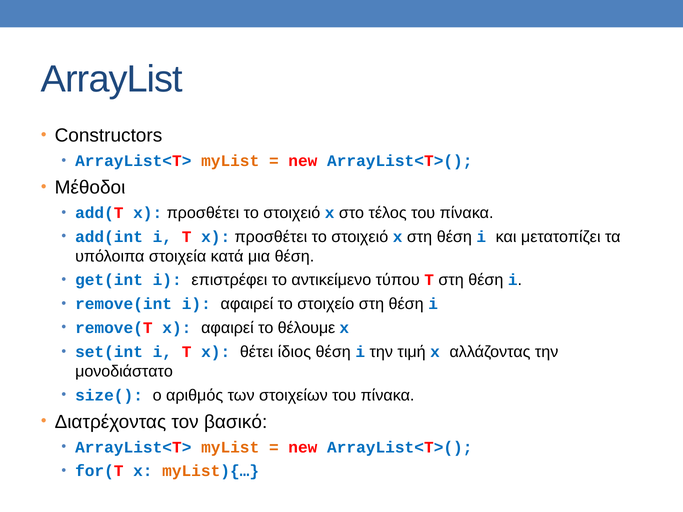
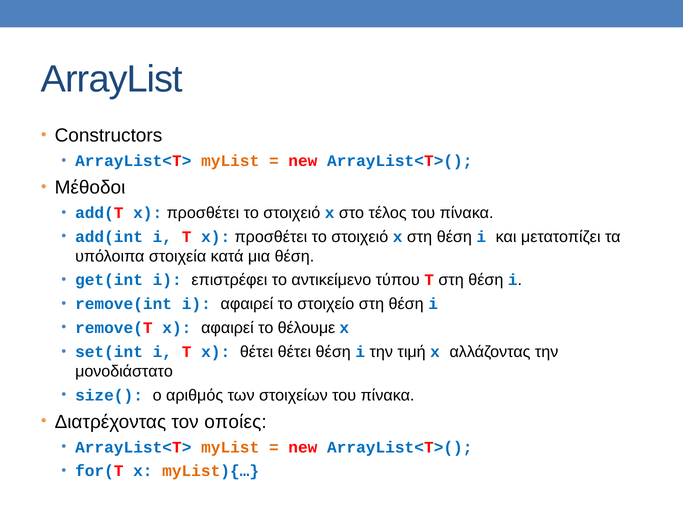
θέτει ίδιος: ίδιος -> θέτει (294, 352)
βασικό: βασικό -> οποίες (236, 422)
